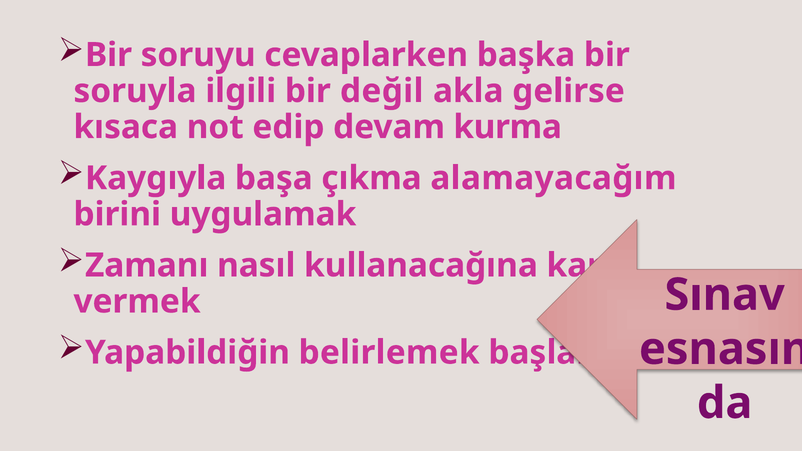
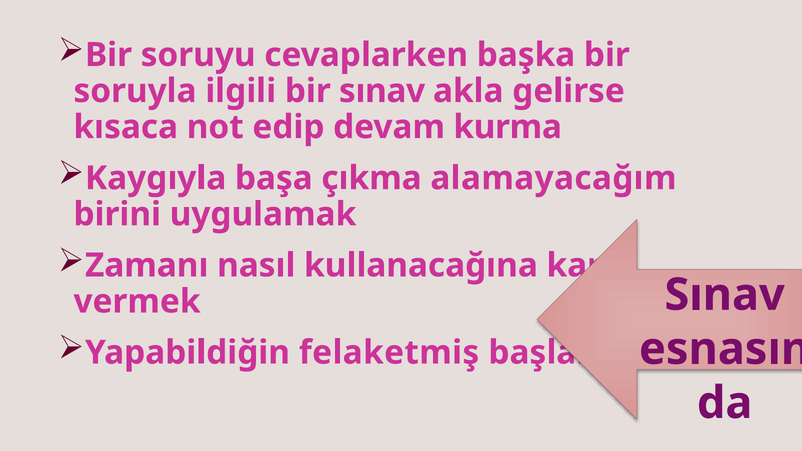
bir değil: değil -> sınav (382, 91)
belirlemek: belirlemek -> felaketmiş (389, 353)
